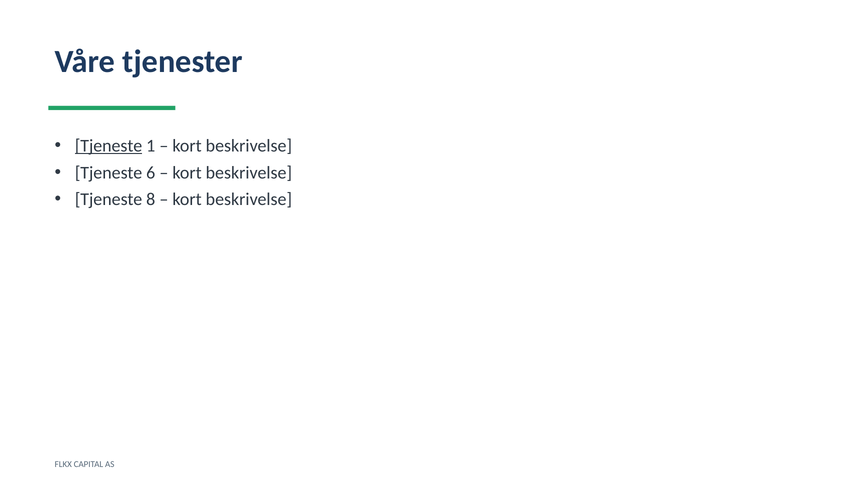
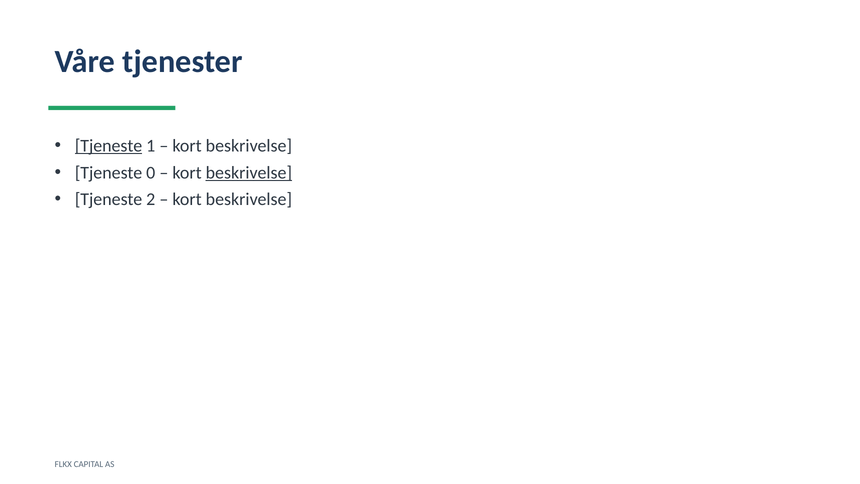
6: 6 -> 0 (151, 173)
beskrivelse underline: none -> present (249, 173)
8: 8 -> 2 (151, 199)
